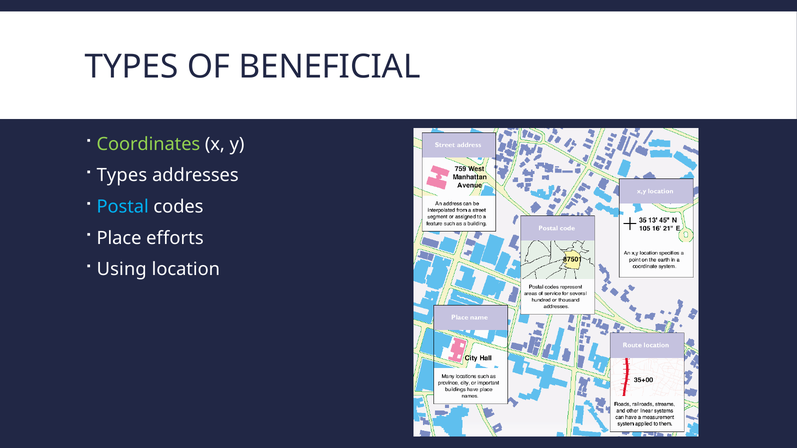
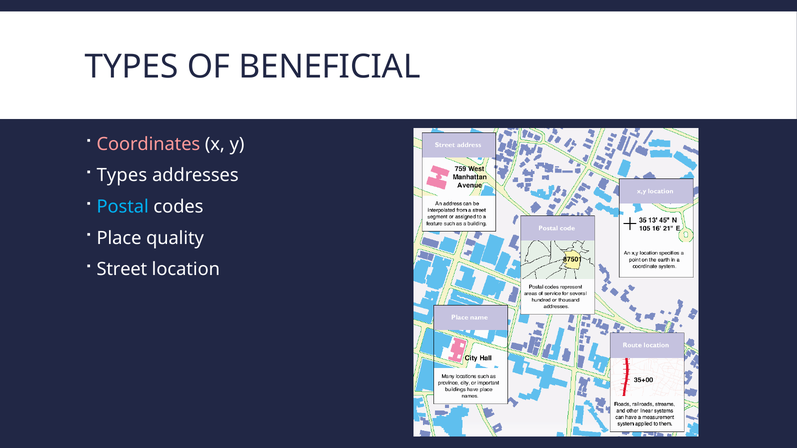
Coordinates colour: light green -> pink (148, 144)
efforts: efforts -> quality (175, 238)
Using: Using -> Street (122, 270)
